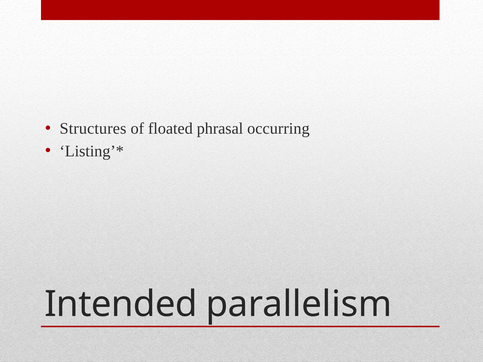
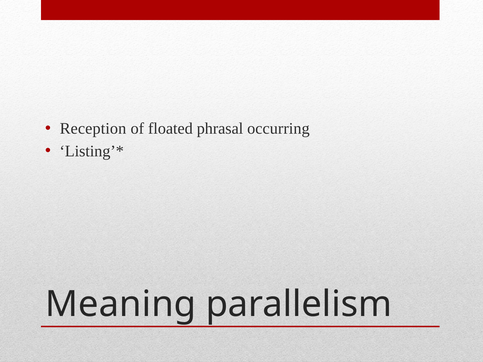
Structures: Structures -> Reception (93, 129)
Intended: Intended -> Meaning (121, 304)
